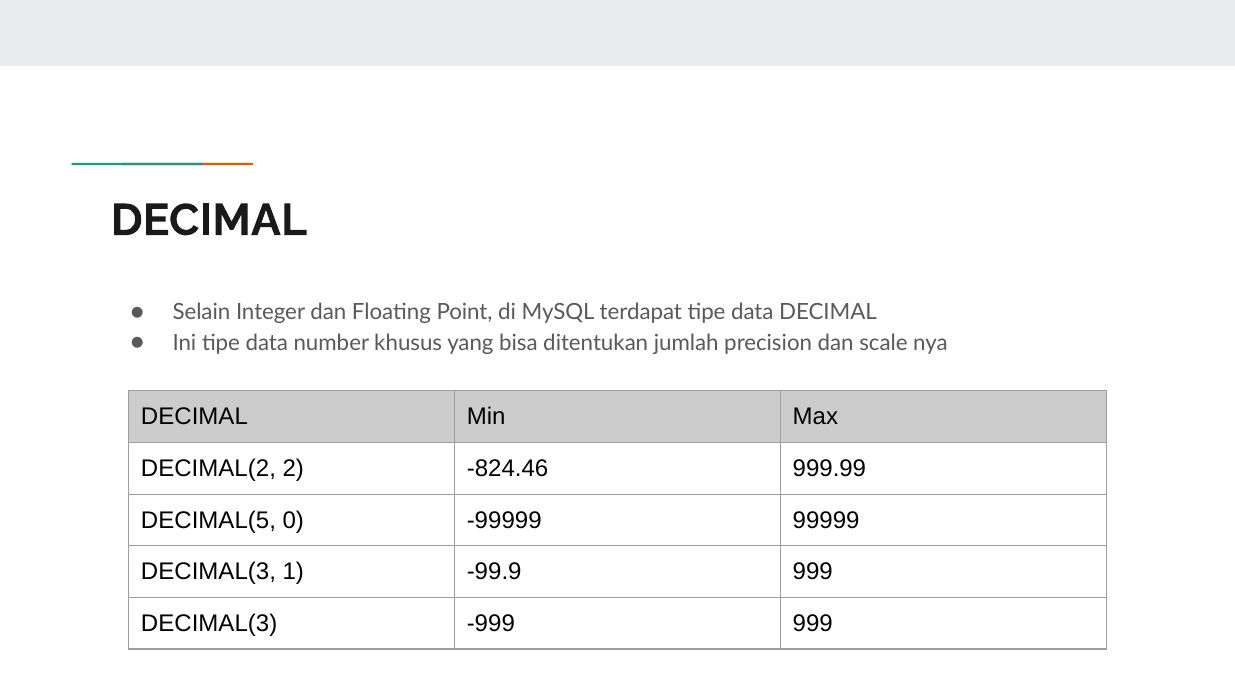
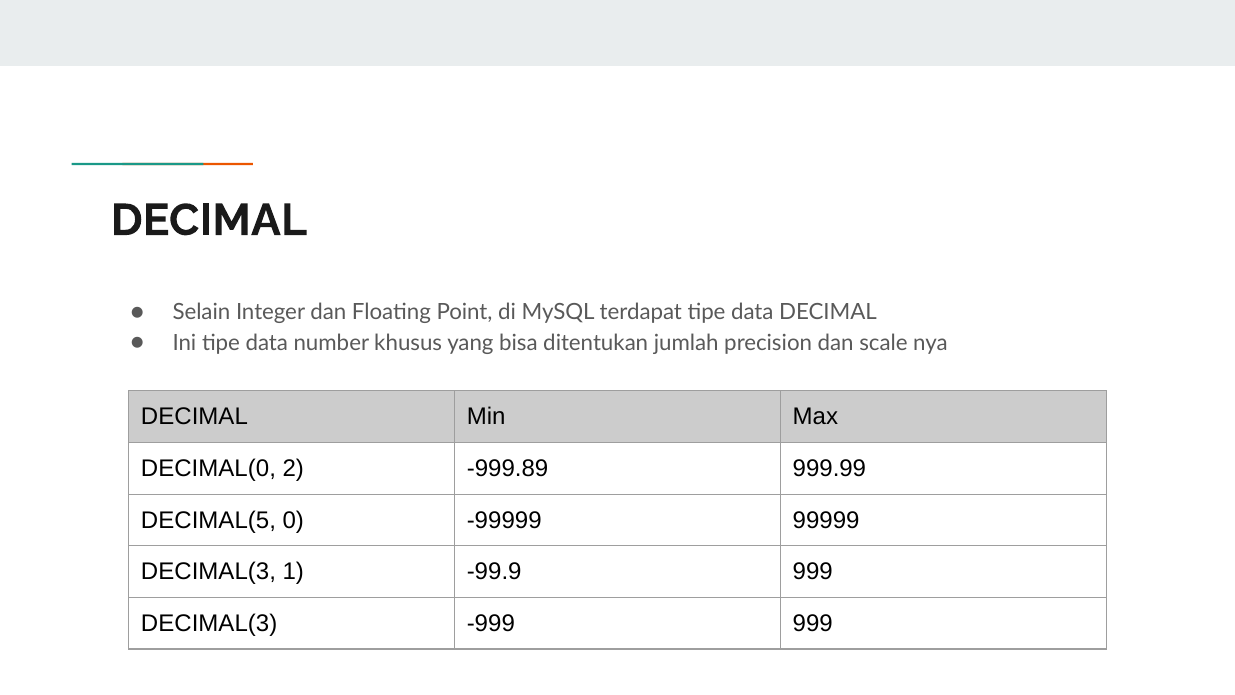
DECIMAL(2: DECIMAL(2 -> DECIMAL(0 (208, 468)
-824.46: -824.46 -> -999.89 (508, 468)
